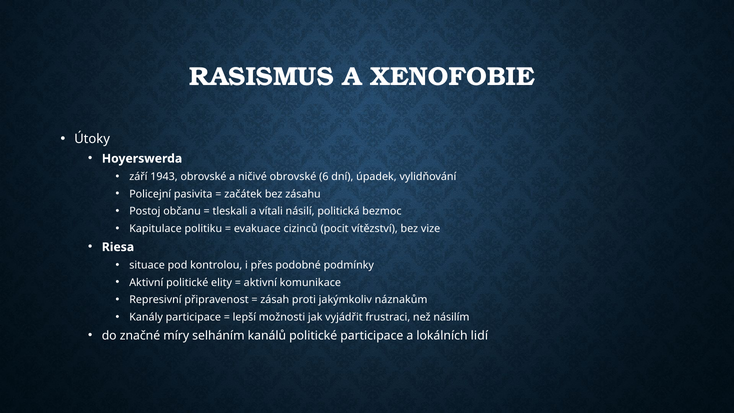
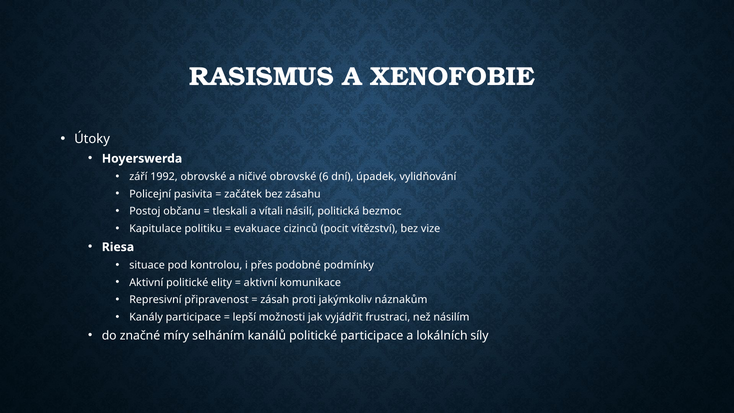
1943: 1943 -> 1992 (164, 177)
lidí: lidí -> síly (479, 335)
